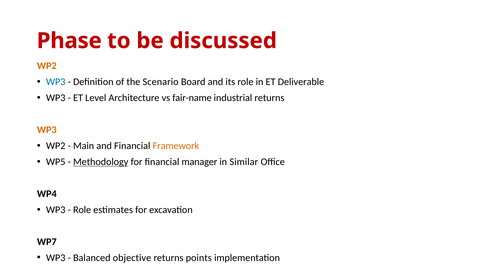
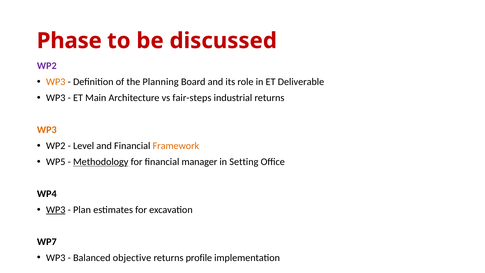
WP2 colour: orange -> purple (47, 66)
WP3 colour: blue -> orange (56, 82)
Scenario: Scenario -> Planning (161, 82)
Level: Level -> Main (96, 98)
fair-name: fair-name -> fair-steps (192, 98)
Main: Main -> Level (84, 146)
Similar: Similar -> Setting (244, 162)
WP3 underline: none -> present (56, 210)
Role: Role -> Plan (82, 210)
points: points -> profile (199, 258)
